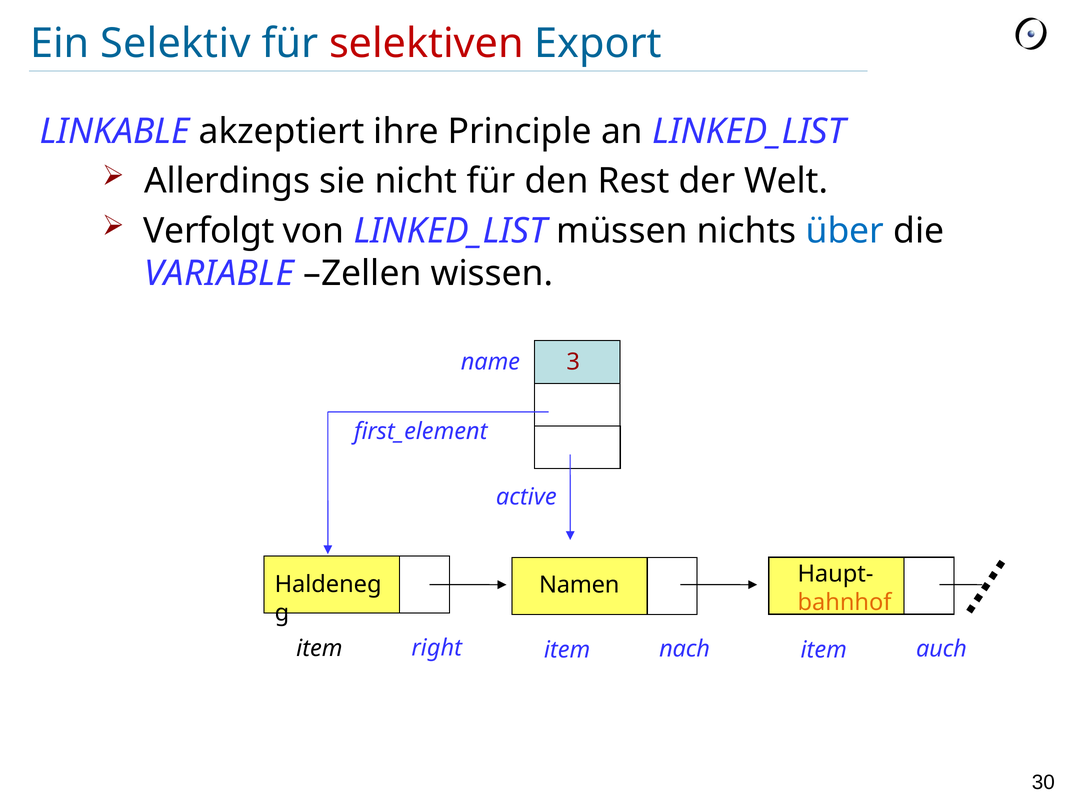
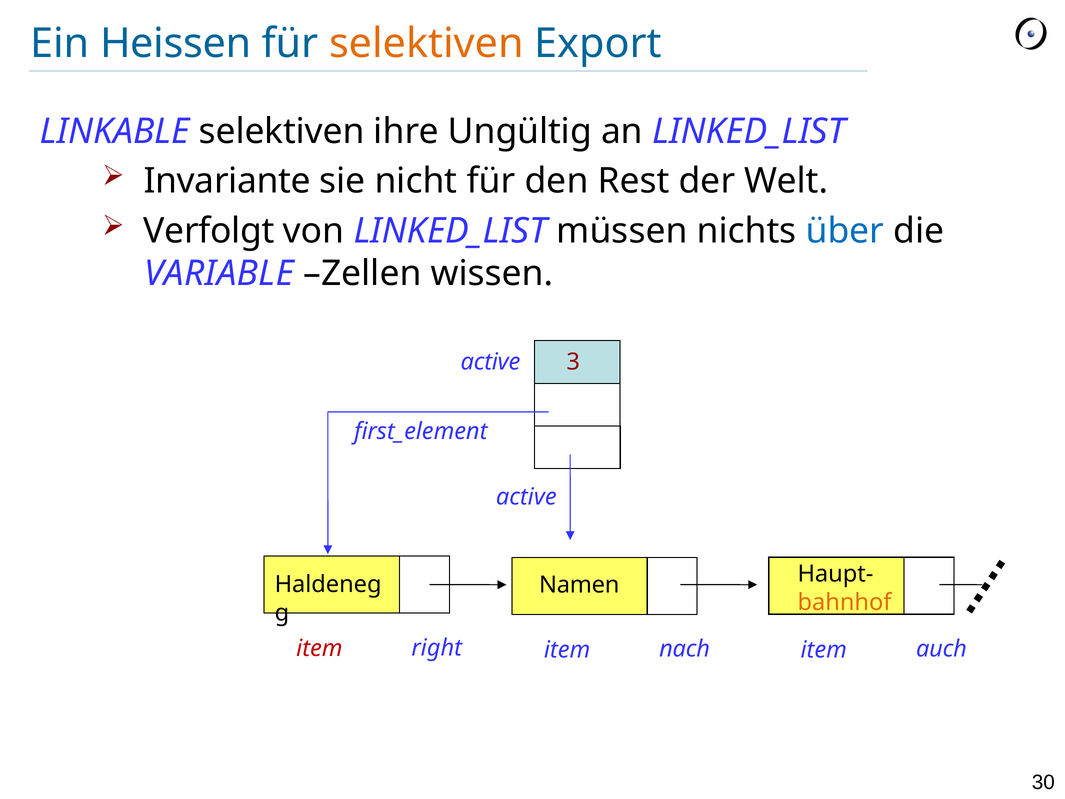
Selektiv: Selektiv -> Heissen (176, 44)
selektiven colour: red -> orange (426, 44)
LINKABLE akzeptiert: akzeptiert -> selektiven (282, 131)
Principle: Principle -> Ungültig (520, 131)
Allerdings: Allerdings -> Invariante (227, 181)
name: name -> active (490, 362)
item colour: black -> red (319, 648)
